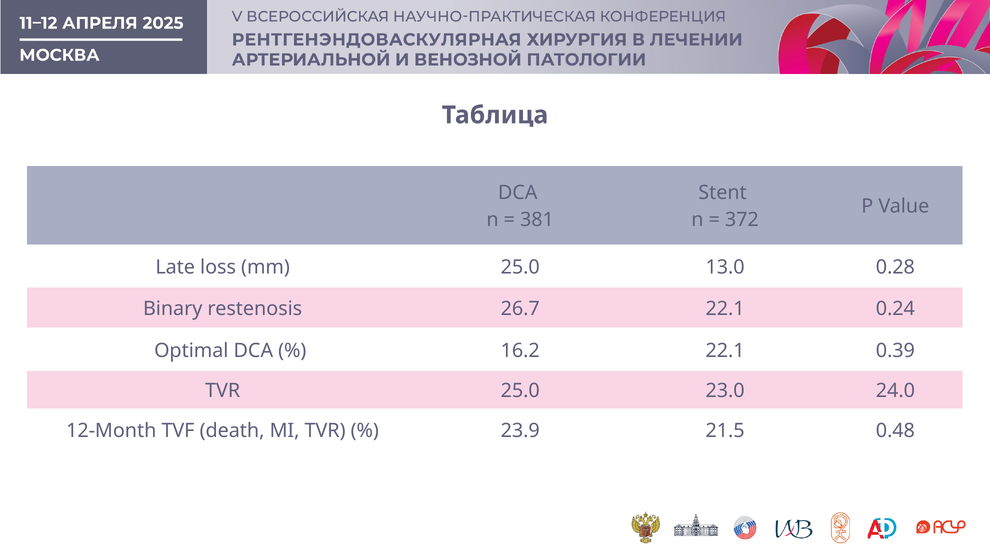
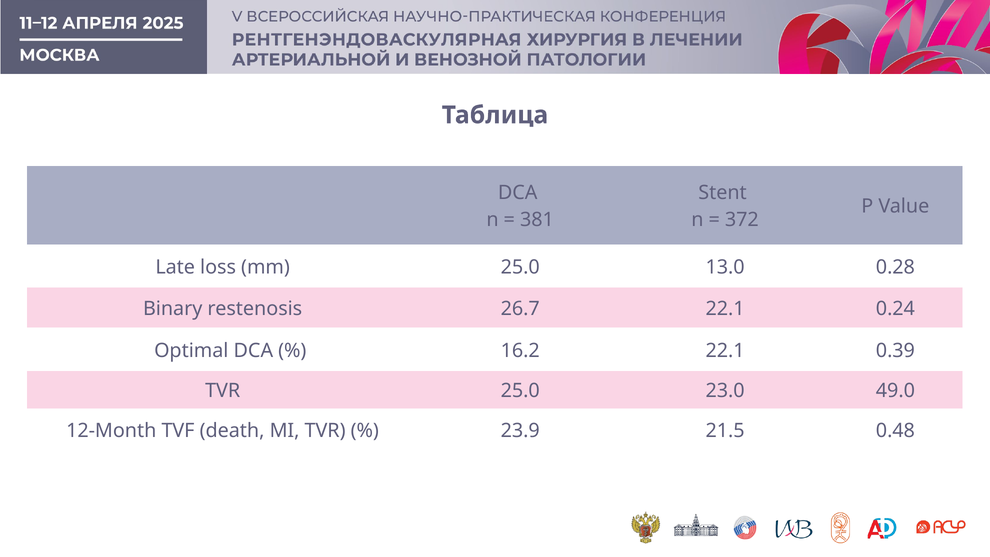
24.0: 24.0 -> 49.0 (895, 391)
